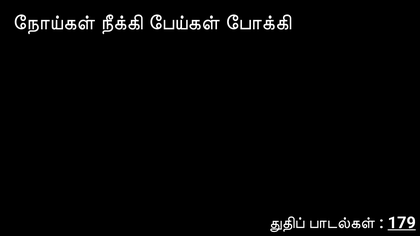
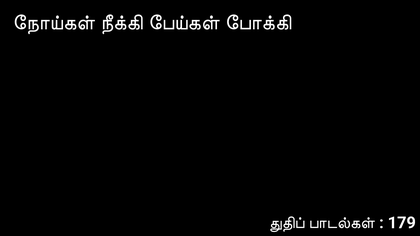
179 underline: present -> none (402, 223)
